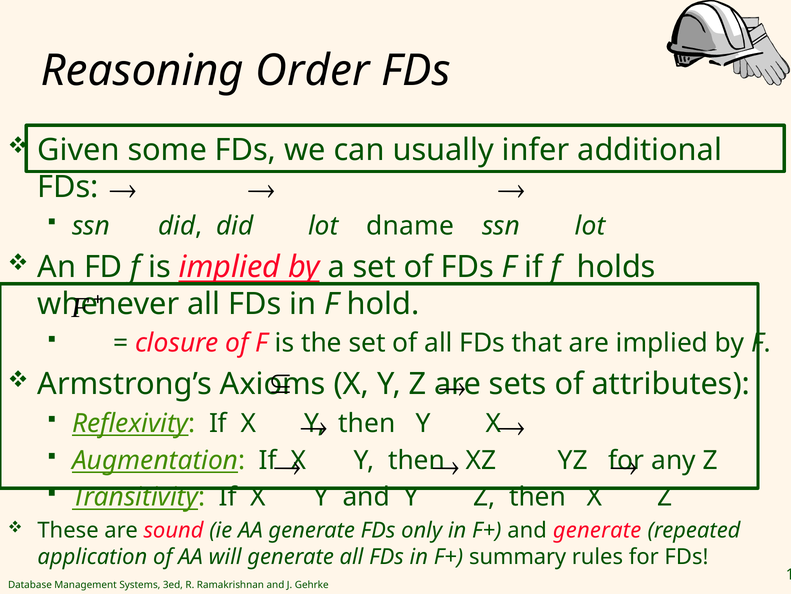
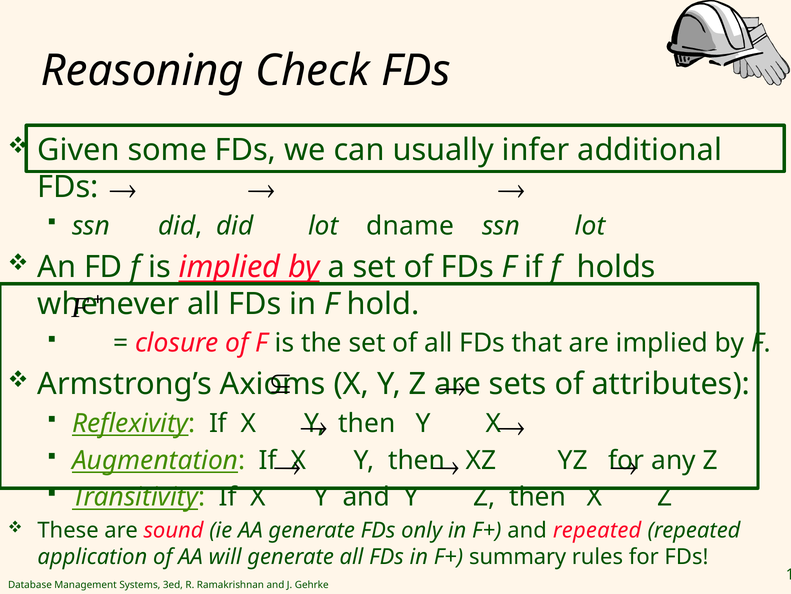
Order: Order -> Check (313, 71)
and generate: generate -> repeated (597, 530)
